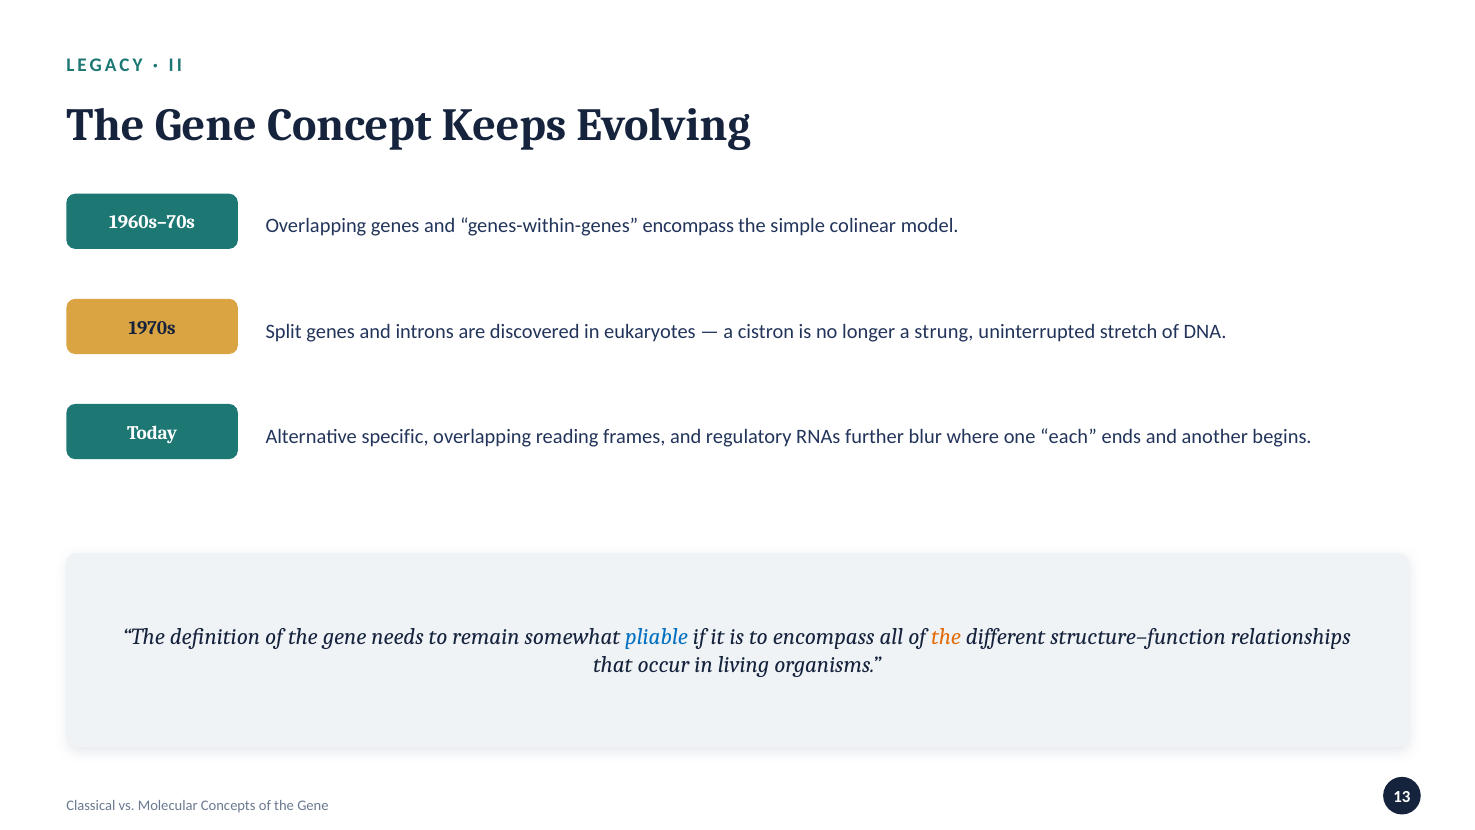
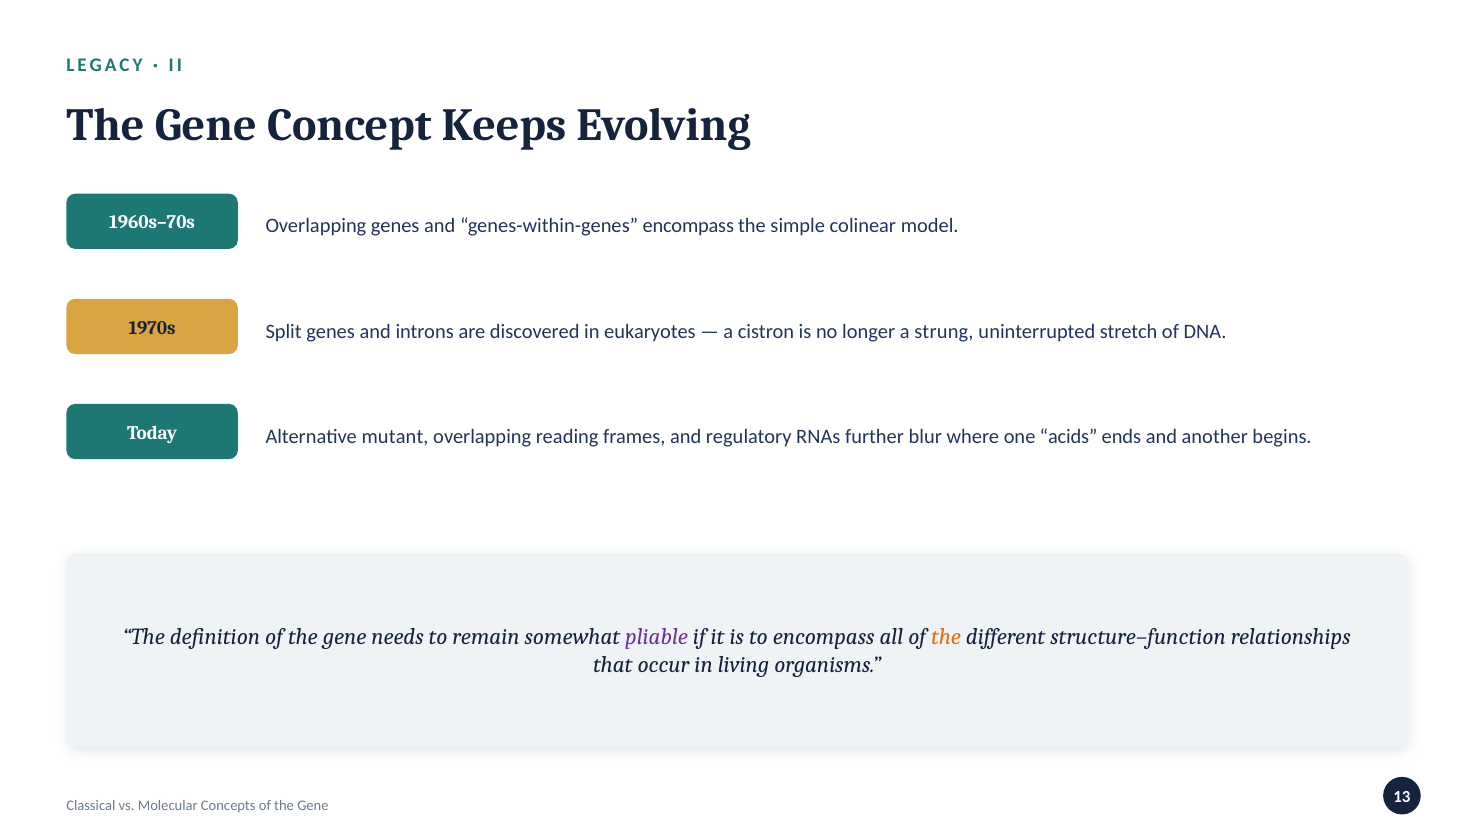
specific: specific -> mutant (395, 436)
each: each -> acids (1069, 436)
pliable colour: blue -> purple (657, 637)
